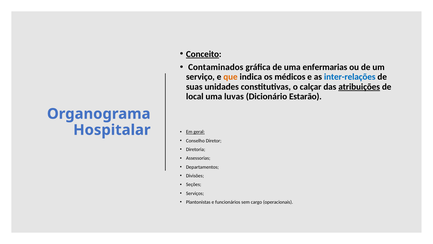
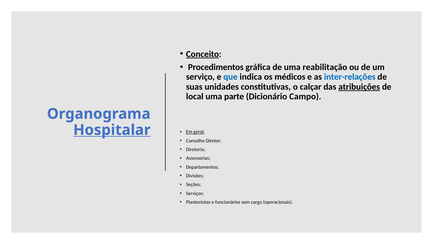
Contaminados: Contaminados -> Procedimentos (216, 67)
enfermarias: enfermarias -> reabilitação (325, 67)
que colour: orange -> blue (230, 77)
luvas: luvas -> parte (234, 96)
Estarão: Estarão -> Campo (305, 96)
Hospitalar underline: none -> present (112, 130)
